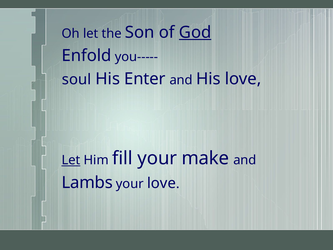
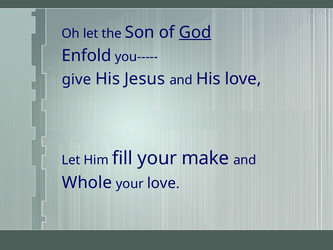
soul: soul -> give (77, 79)
Enter: Enter -> Jesus (145, 79)
Let underline: present -> none (71, 160)
Lambs: Lambs -> Whole (87, 183)
